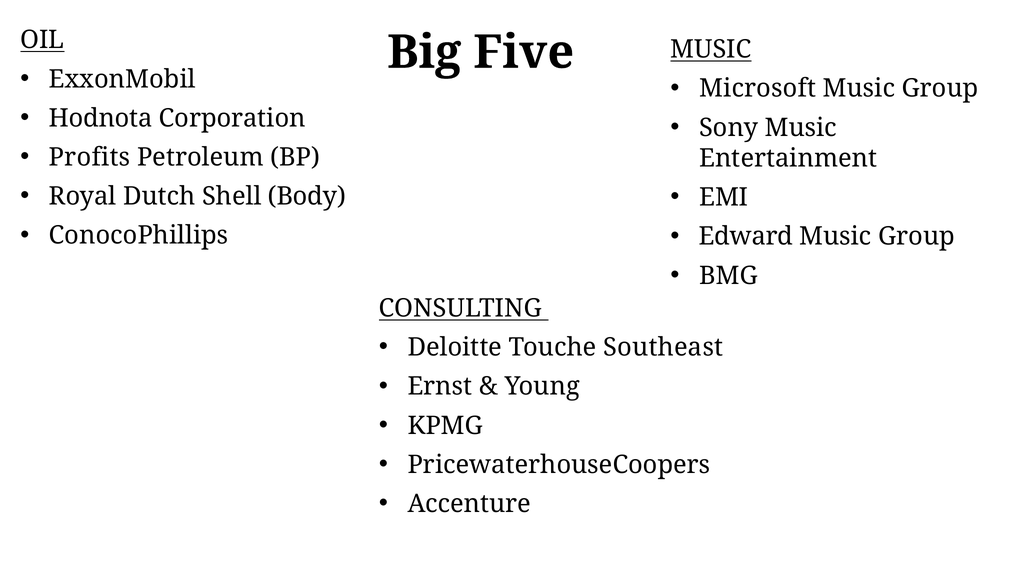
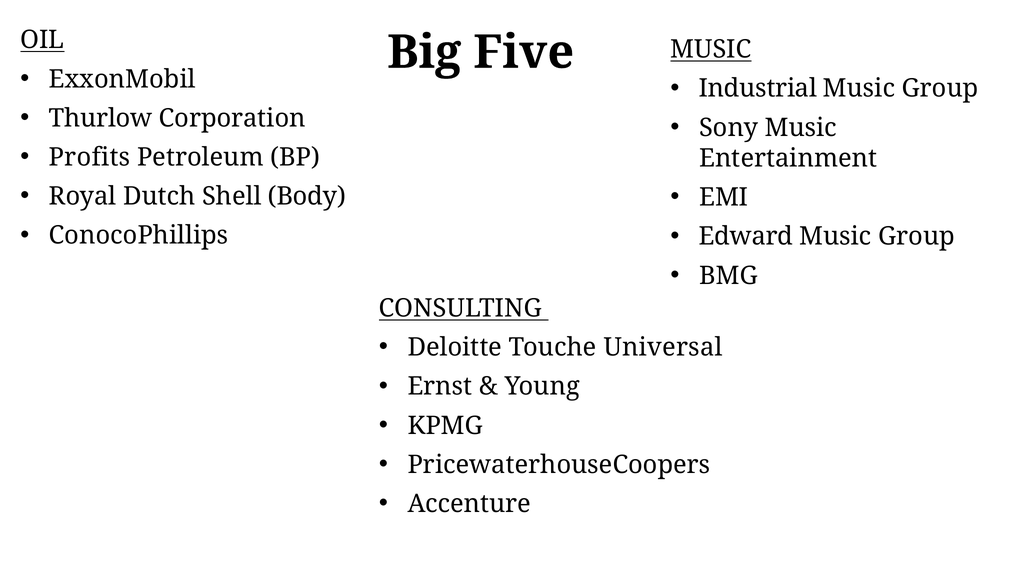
Microsoft: Microsoft -> Industrial (758, 89)
Hodnota: Hodnota -> Thurlow (101, 118)
Southeast: Southeast -> Universal (663, 347)
